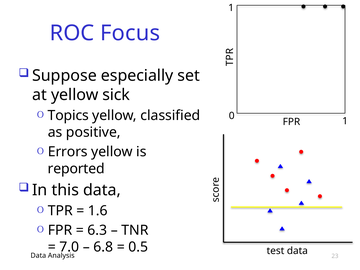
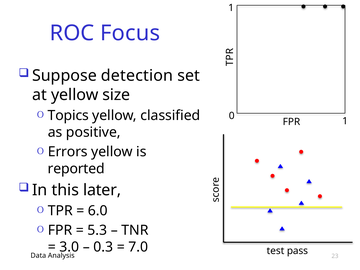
especially: especially -> detection (137, 76)
sick: sick -> size (116, 95)
this data: data -> later (102, 190)
1.6: 1.6 -> 6.0 (98, 211)
6.3: 6.3 -> 5.3 (97, 230)
7.0: 7.0 -> 3.0 (69, 247)
6.8: 6.8 -> 0.3 (103, 247)
0.5: 0.5 -> 7.0 (138, 247)
test data: data -> pass (297, 251)
